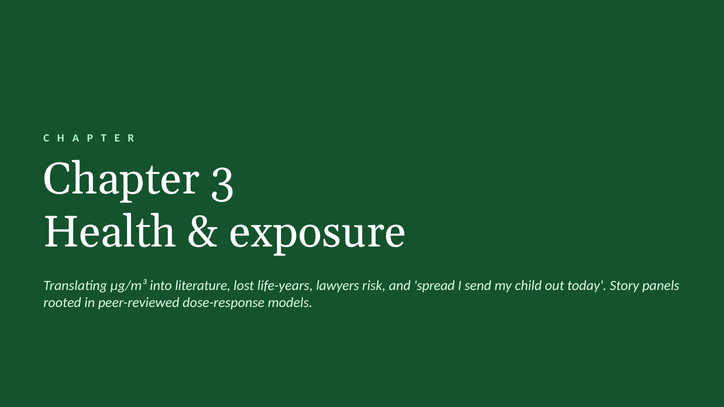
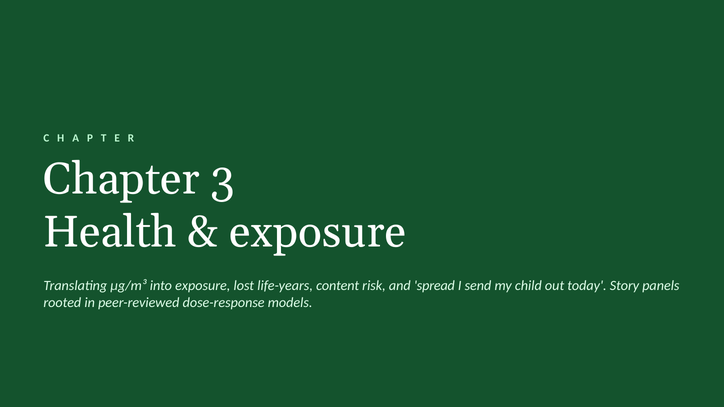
into literature: literature -> exposure (203, 286)
lawyers: lawyers -> content (338, 286)
